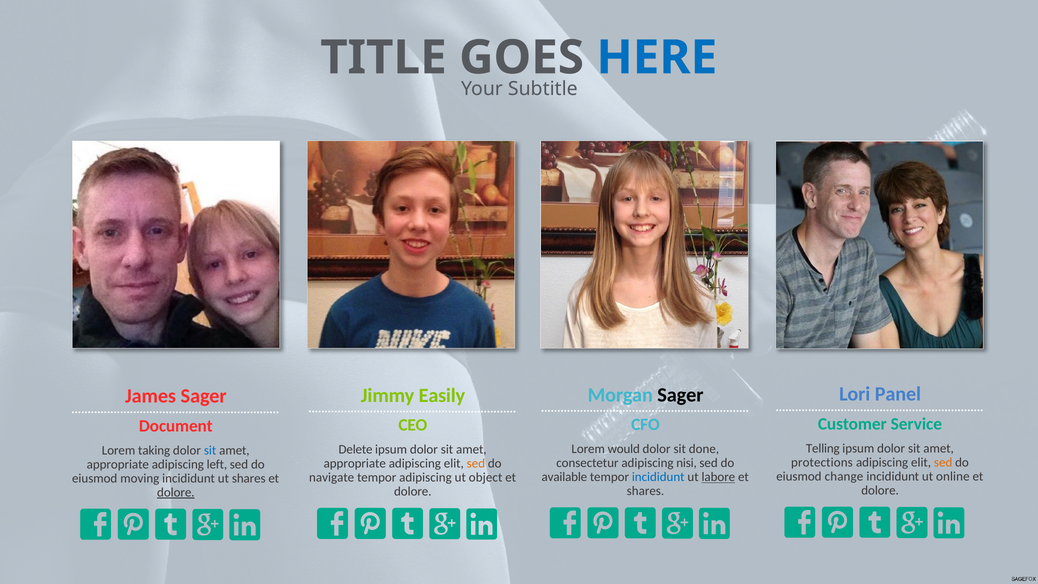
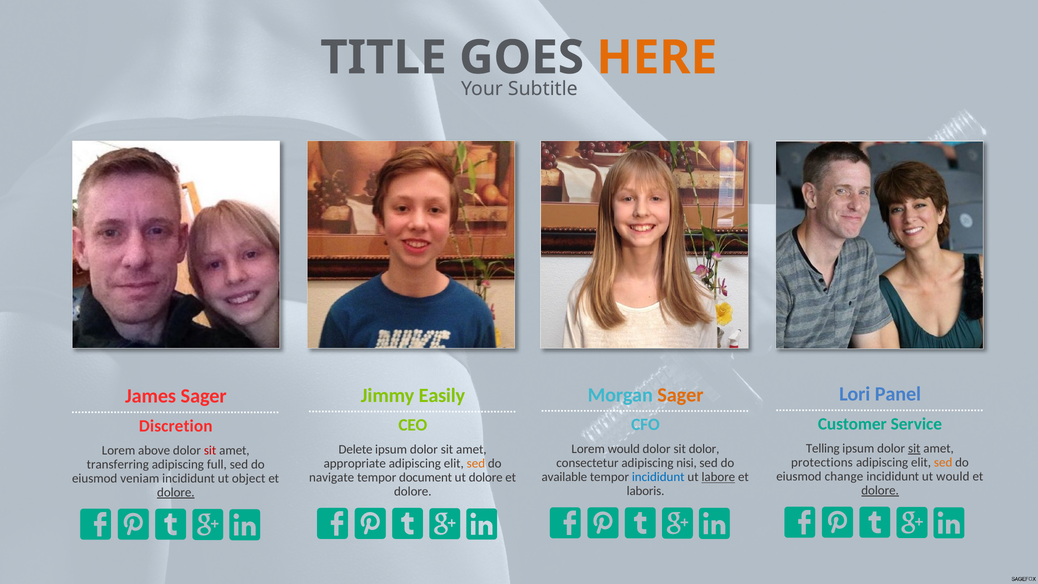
HERE colour: blue -> orange (657, 58)
Sager colour: black -> orange (680, 395)
Document: Document -> Discretion (176, 426)
sit underline: none -> present (914, 448)
sit done: done -> dolor (704, 449)
taking: taking -> above (154, 450)
sit colour: blue -> red (210, 450)
appropriate: appropriate -> transferring (118, 464)
left: left -> full (217, 464)
ut online: online -> would (953, 476)
tempor adipiscing: adipiscing -> document (426, 478)
ut object: object -> dolore (486, 478)
moving: moving -> veniam (140, 478)
ut shares: shares -> object (249, 478)
dolore underline: none -> present (880, 490)
shares: shares -> laboris (646, 491)
